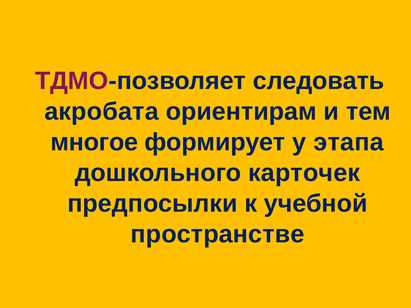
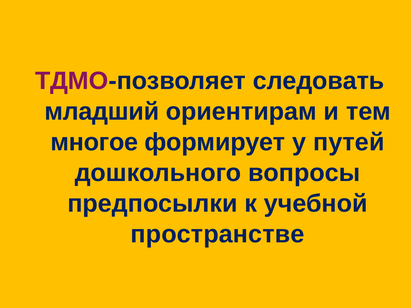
акробата: акробата -> младший (102, 112)
этапа: этапа -> путей (349, 142)
карточек: карточек -> вопросы (304, 173)
